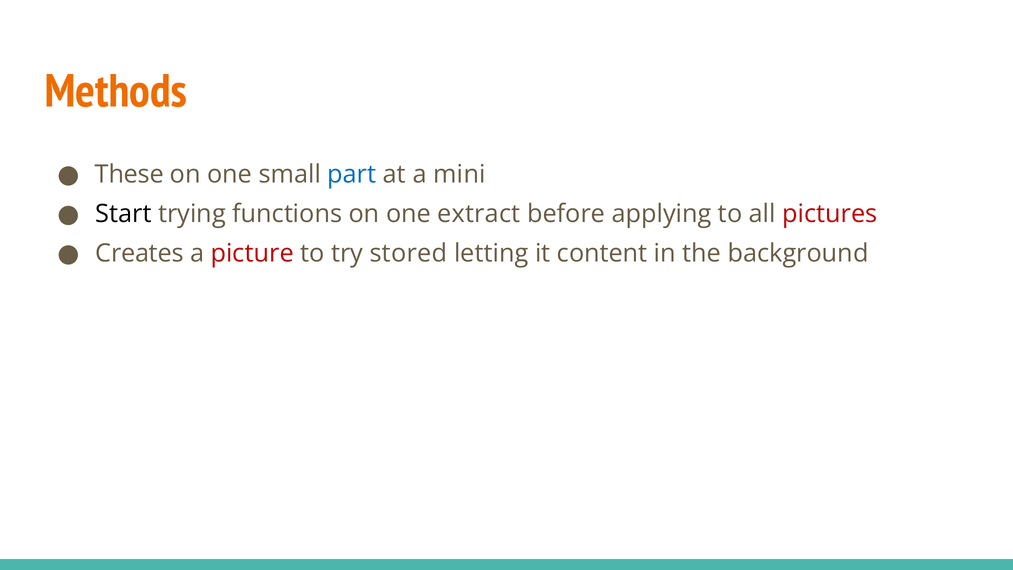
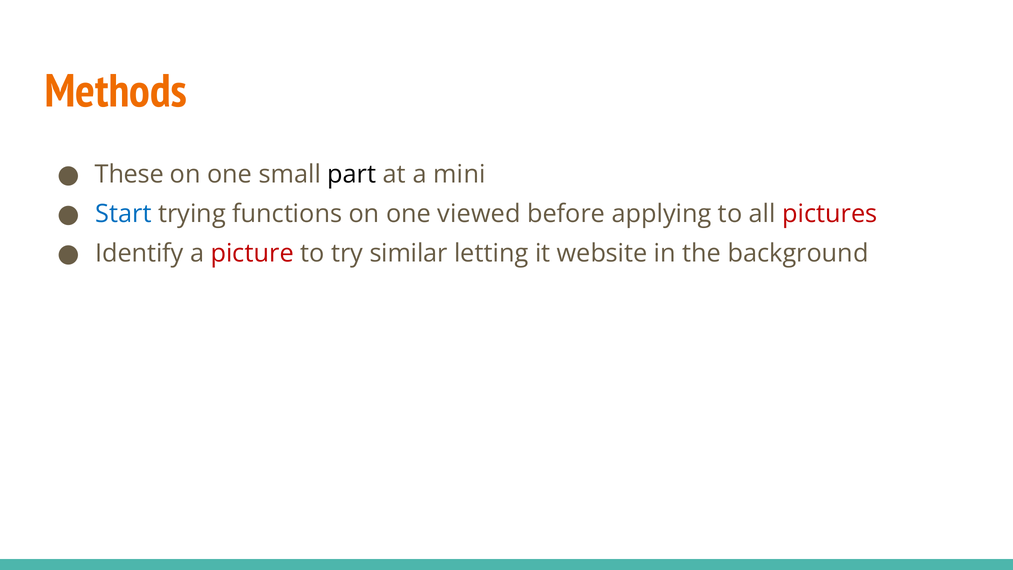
part colour: blue -> black (352, 174)
Start colour: black -> blue (123, 214)
extract: extract -> viewed (479, 214)
Creates: Creates -> Identify (139, 253)
stored: stored -> similar (409, 253)
content: content -> website (602, 253)
